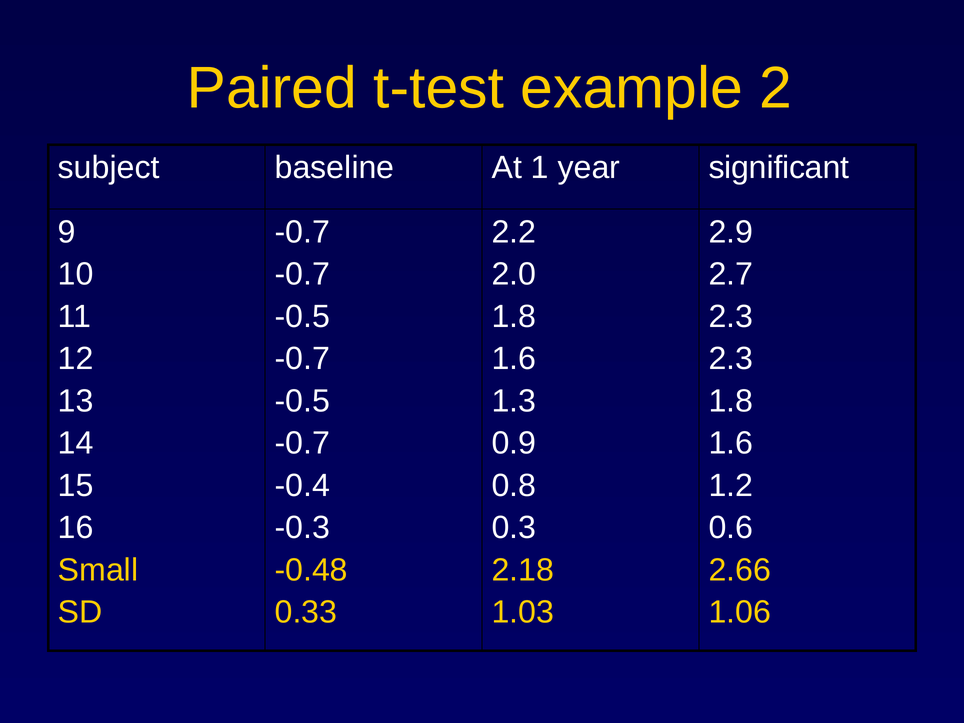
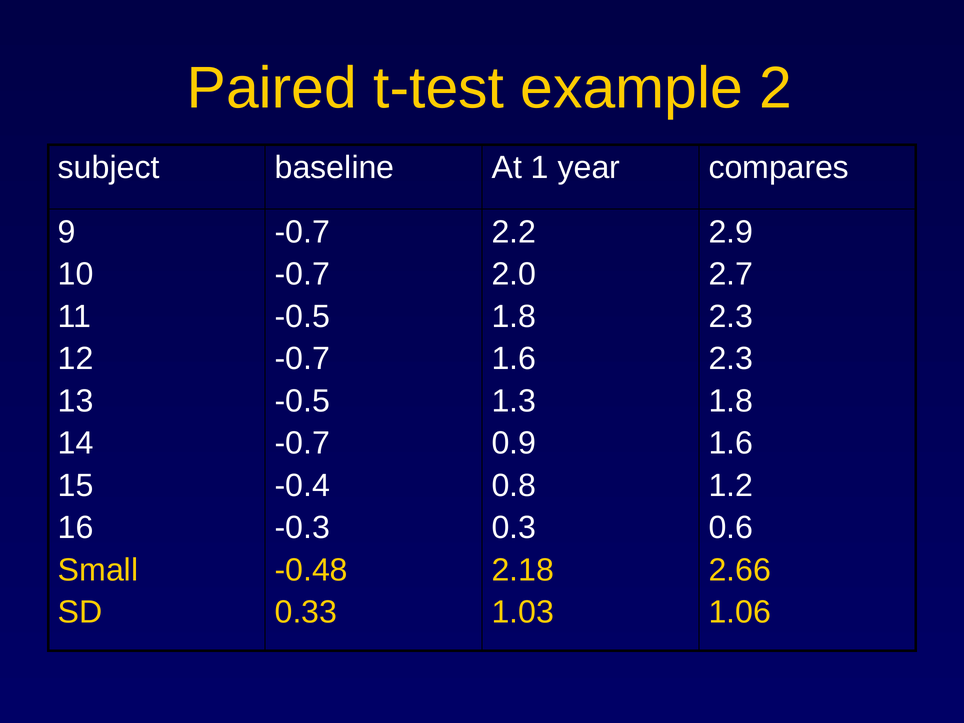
significant: significant -> compares (779, 168)
